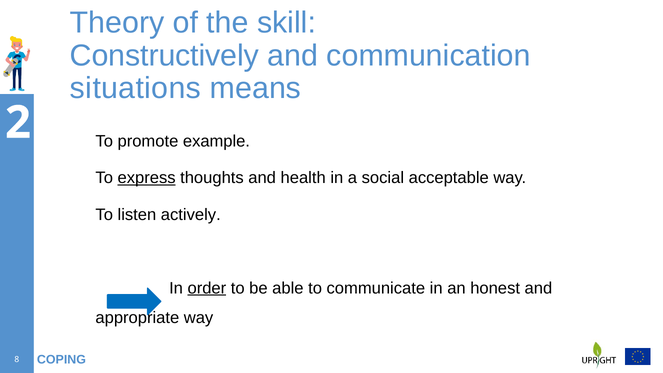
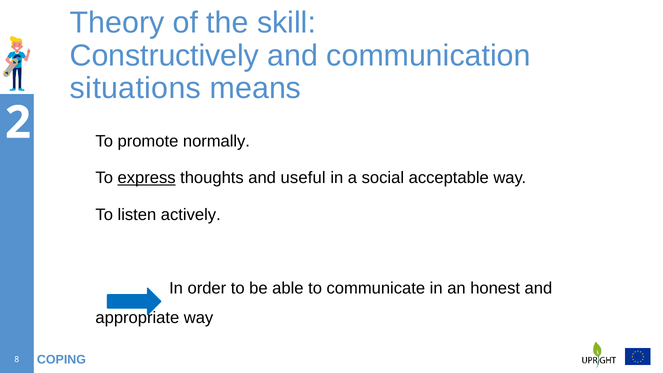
example: example -> normally (216, 141)
health: health -> useful (303, 178)
order underline: present -> none (207, 288)
